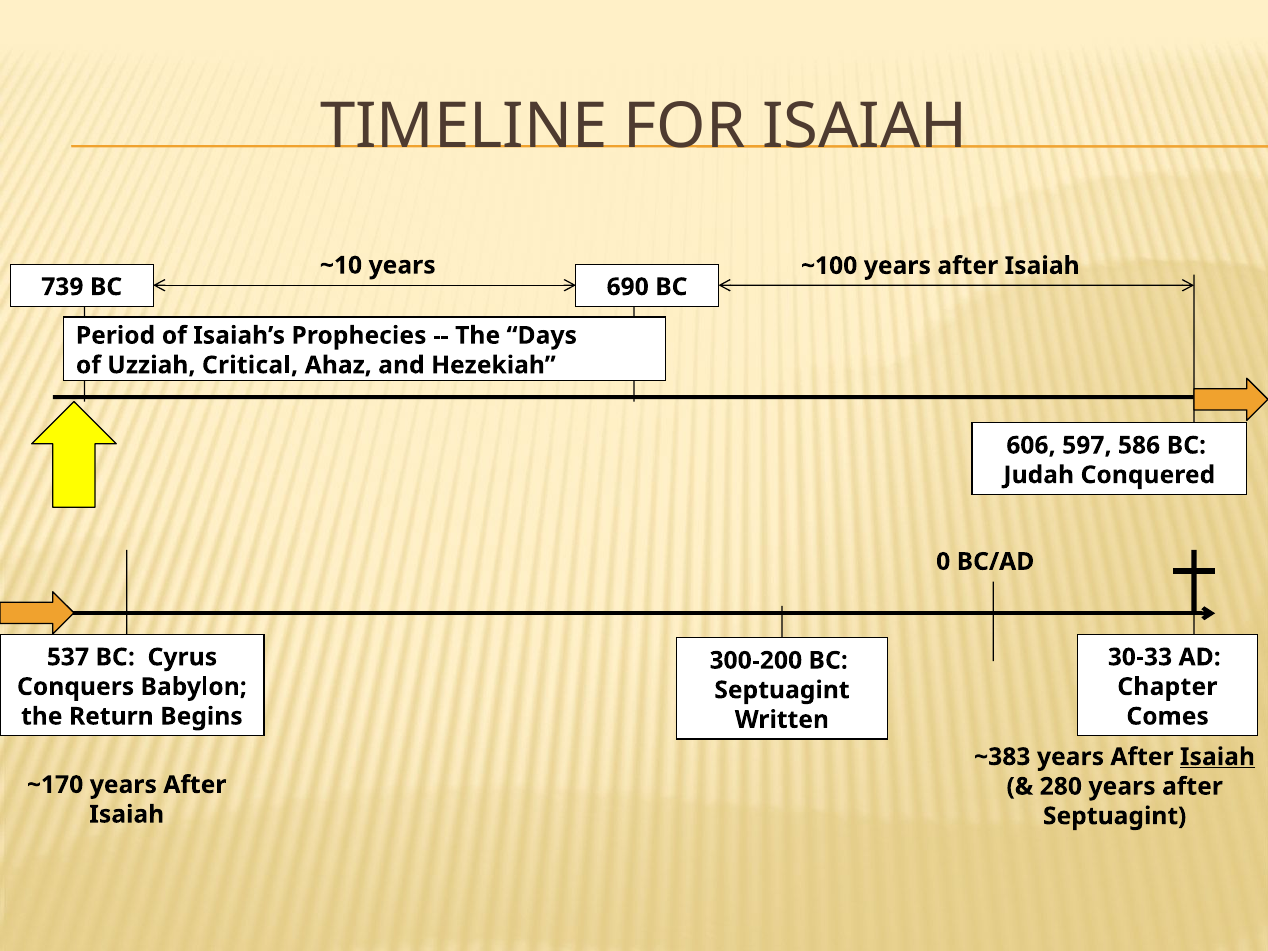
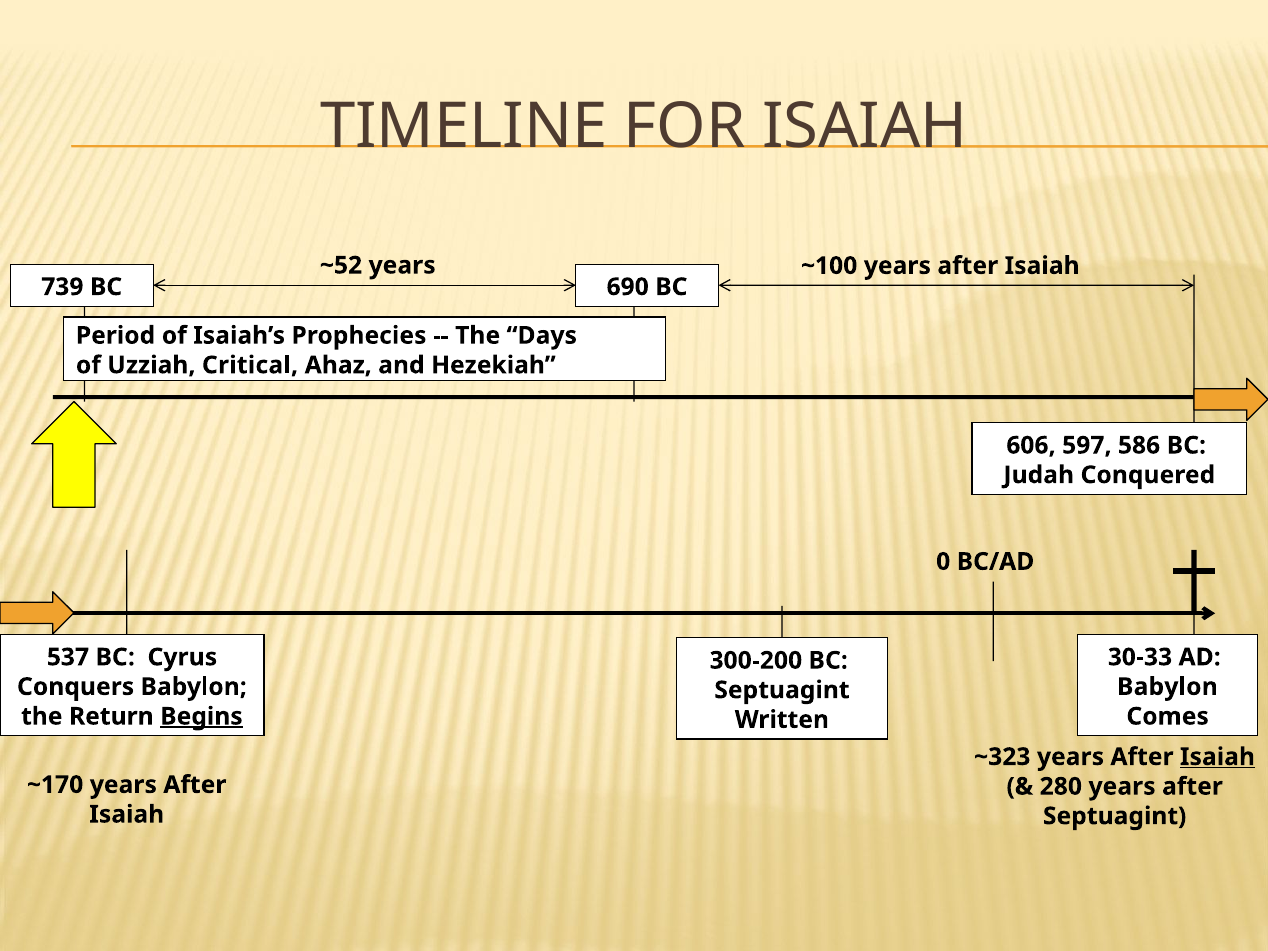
~10: ~10 -> ~52 (341, 265)
Chapter: Chapter -> Babylon (1167, 687)
Begins underline: none -> present (201, 716)
~383: ~383 -> ~323 (1002, 757)
